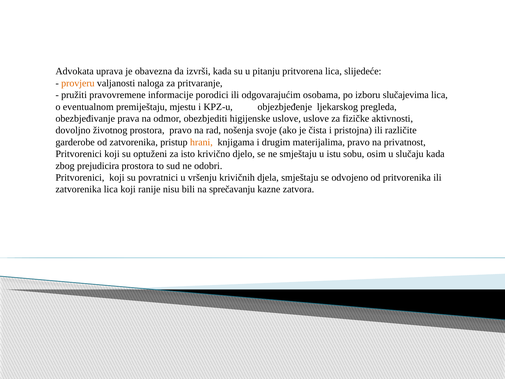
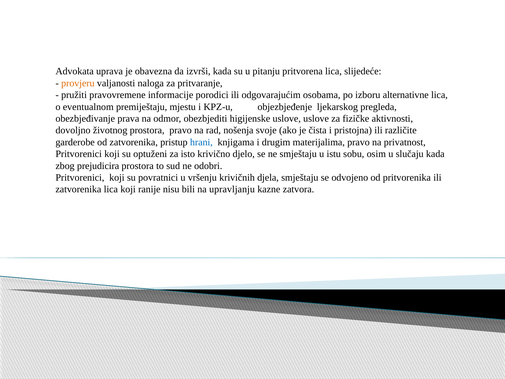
slučajevima: slučajevima -> alternativne (406, 95)
hrani colour: orange -> blue (201, 142)
sprečavanju: sprečavanju -> upravljanju (232, 189)
